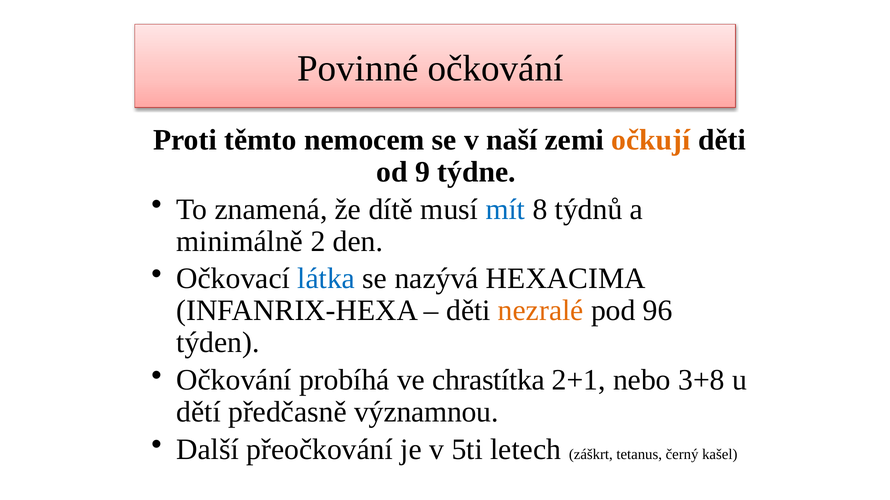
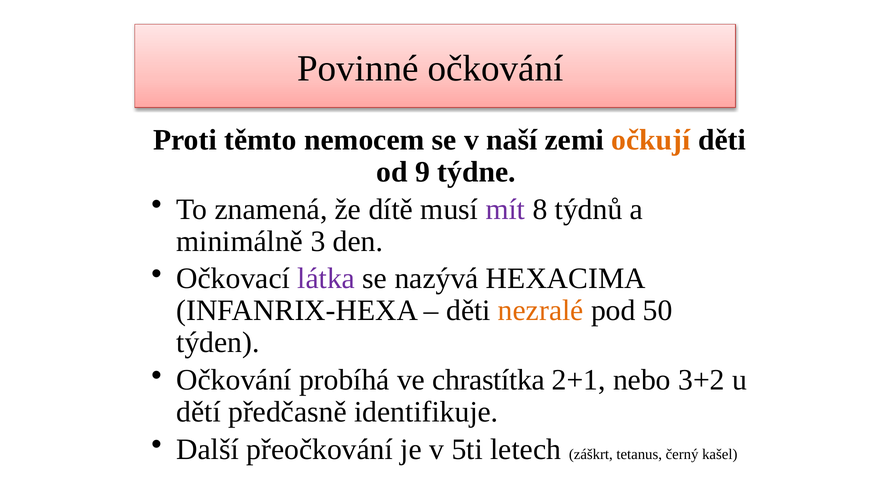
mít colour: blue -> purple (505, 209)
2: 2 -> 3 (318, 242)
látka colour: blue -> purple (326, 279)
96: 96 -> 50 (658, 311)
3+8: 3+8 -> 3+2 (701, 380)
významnou: významnou -> identifikuje (426, 413)
